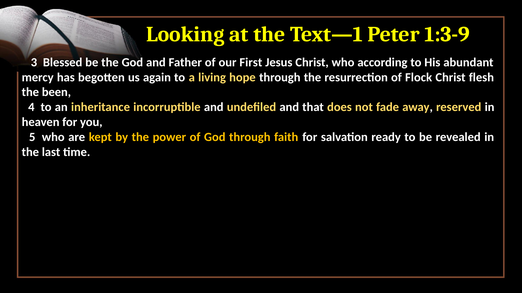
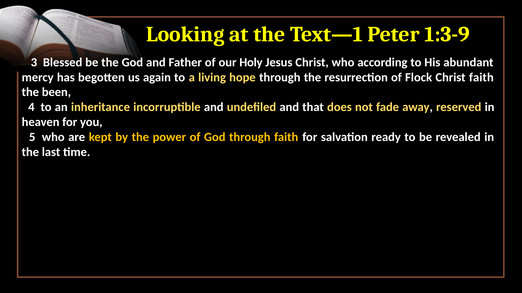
First: First -> Holy (251, 62)
Christ flesh: flesh -> faith (481, 77)
